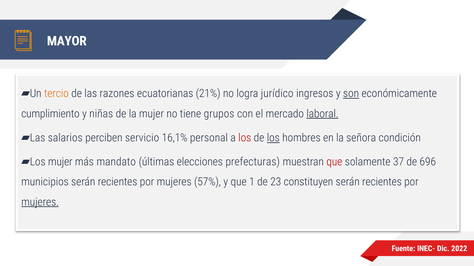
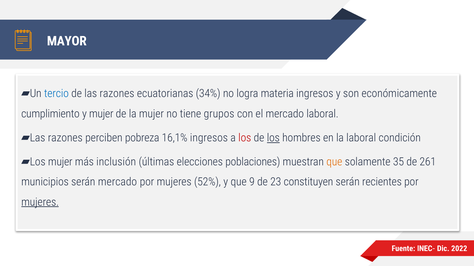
tercio colour: orange -> blue (56, 94)
21%: 21% -> 34% (208, 94)
jurídico: jurídico -> materia (277, 94)
son underline: present -> none (351, 94)
y niñas: niñas -> mujer (101, 114)
laboral underline: present -> none (322, 114)
salarios: salarios -> razones (65, 138)
servicio: servicio -> pobreza (142, 138)
16,1% personal: personal -> ingresos (209, 138)
la señora: señora -> laboral (361, 138)
mandato: mandato -> inclusión (116, 162)
prefecturas: prefecturas -> poblaciones (253, 162)
que colour: red -> orange (334, 162)
37: 37 -> 35 (399, 162)
696: 696 -> 261 (428, 162)
municipios serán recientes: recientes -> mercado (117, 182)
57%: 57% -> 52% (208, 182)
1: 1 -> 9 (252, 182)
